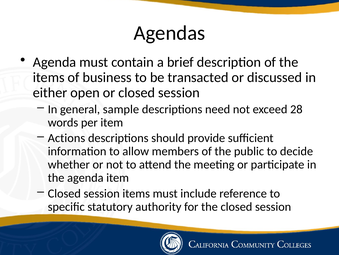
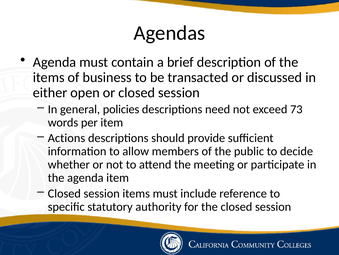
sample: sample -> policies (121, 109)
28: 28 -> 73 (296, 109)
